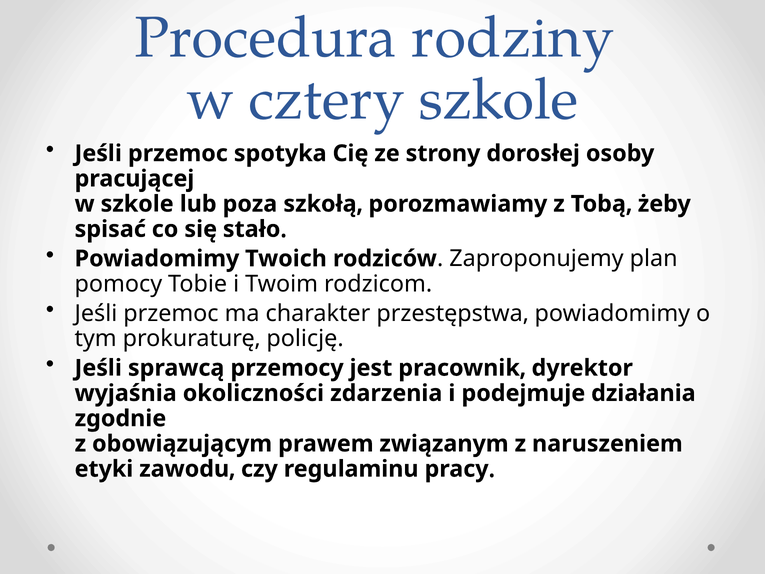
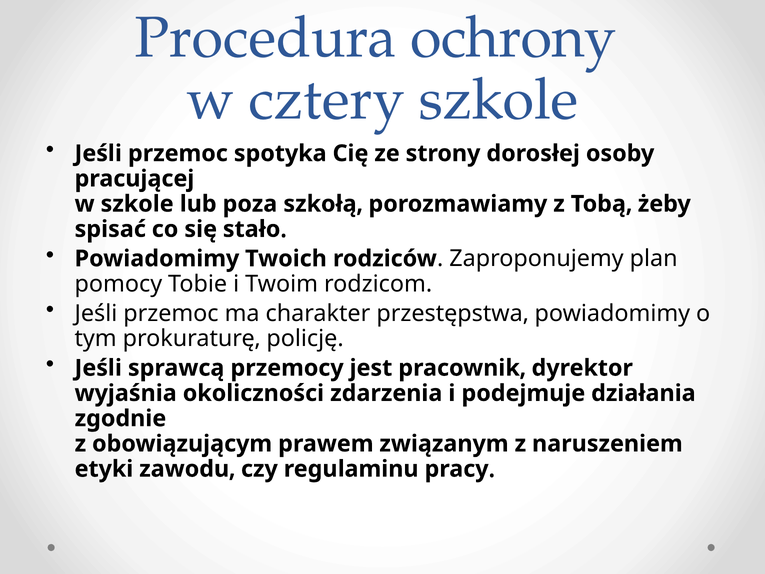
rodziny: rodziny -> ochrony (513, 38)
